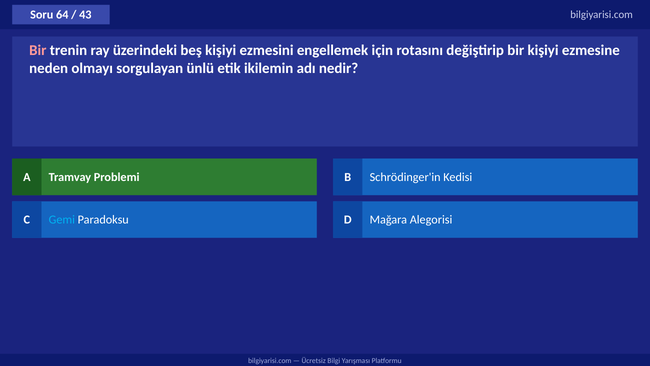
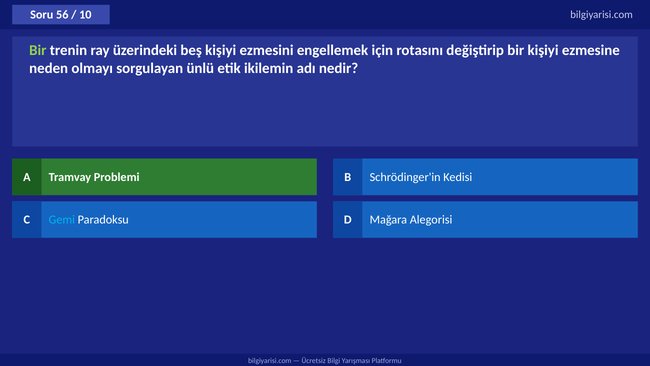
64: 64 -> 56 (62, 15)
43: 43 -> 10 (85, 15)
Bir colour: pink -> light green (38, 50)
